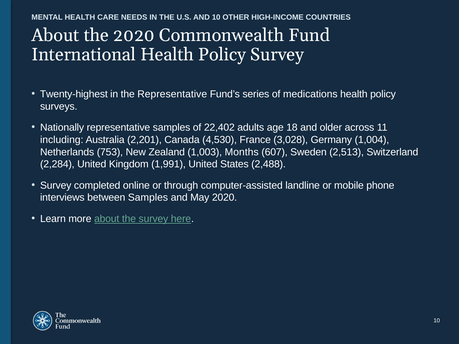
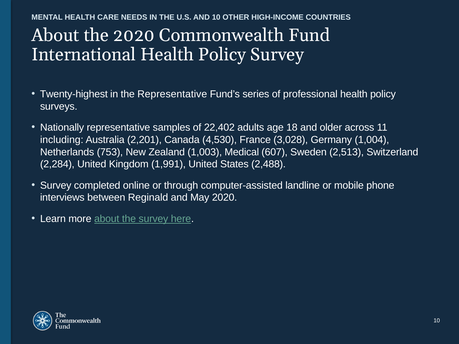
medications: medications -> professional (310, 94)
Months: Months -> Medical (242, 152)
between Samples: Samples -> Reginald (148, 198)
